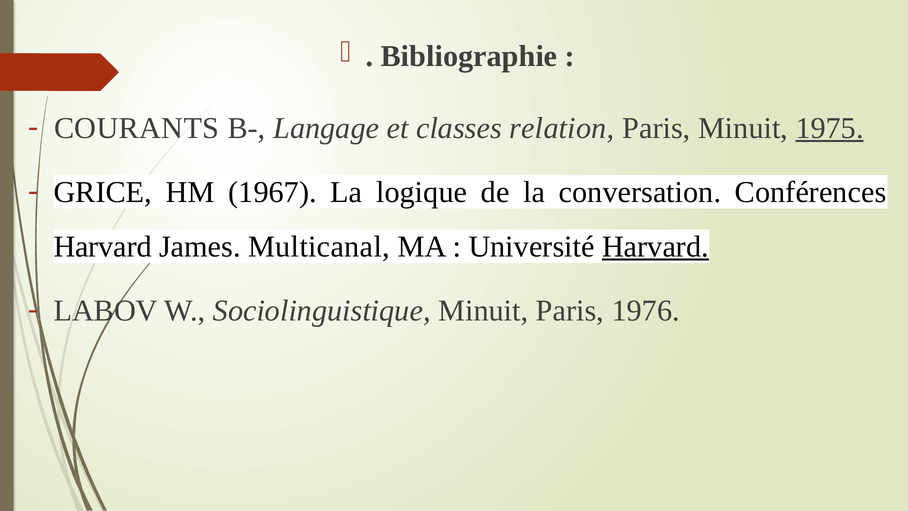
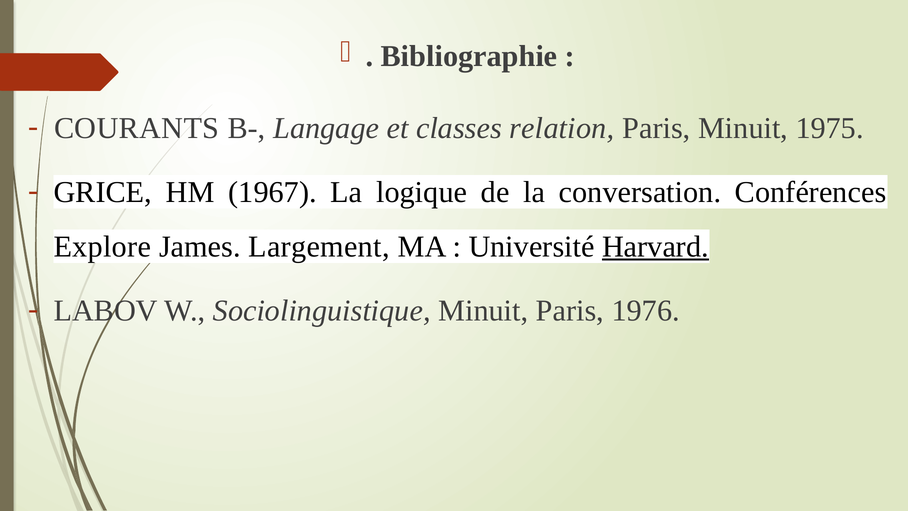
1975 underline: present -> none (830, 128)
Harvard: Harvard -> Explore (102, 246)
Multicanal: Multicanal -> Largement (319, 246)
